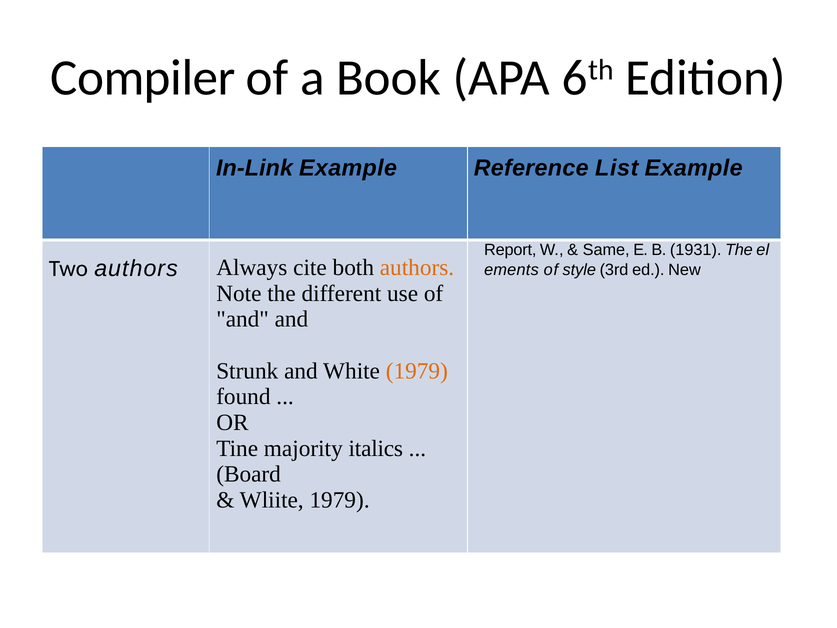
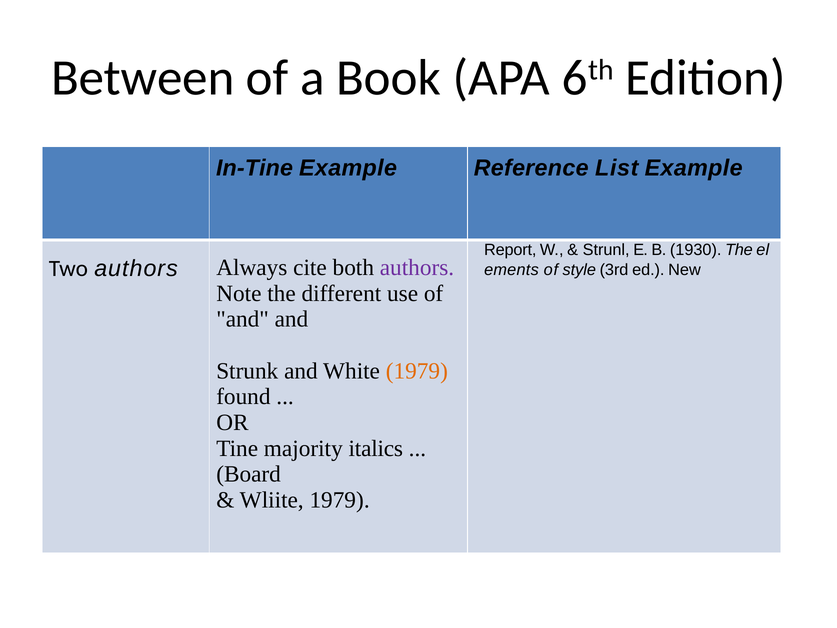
Compiler: Compiler -> Between (143, 78)
In-Link: In-Link -> In-Tine (254, 168)
Same: Same -> Strunl (606, 250)
1931: 1931 -> 1930 (696, 250)
authors colour: orange -> purple (417, 268)
